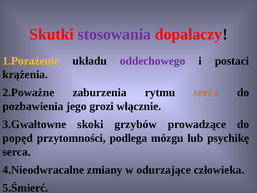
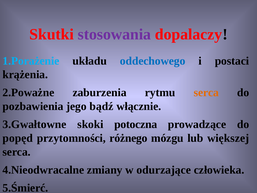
1.Porażenie colour: yellow -> light blue (31, 61)
oddechowego colour: purple -> blue (153, 61)
grozi: grozi -> bądź (101, 106)
grzybów: grzybów -> potoczna (136, 124)
podlega: podlega -> różnego (129, 138)
psychikę: psychikę -> większej (228, 138)
